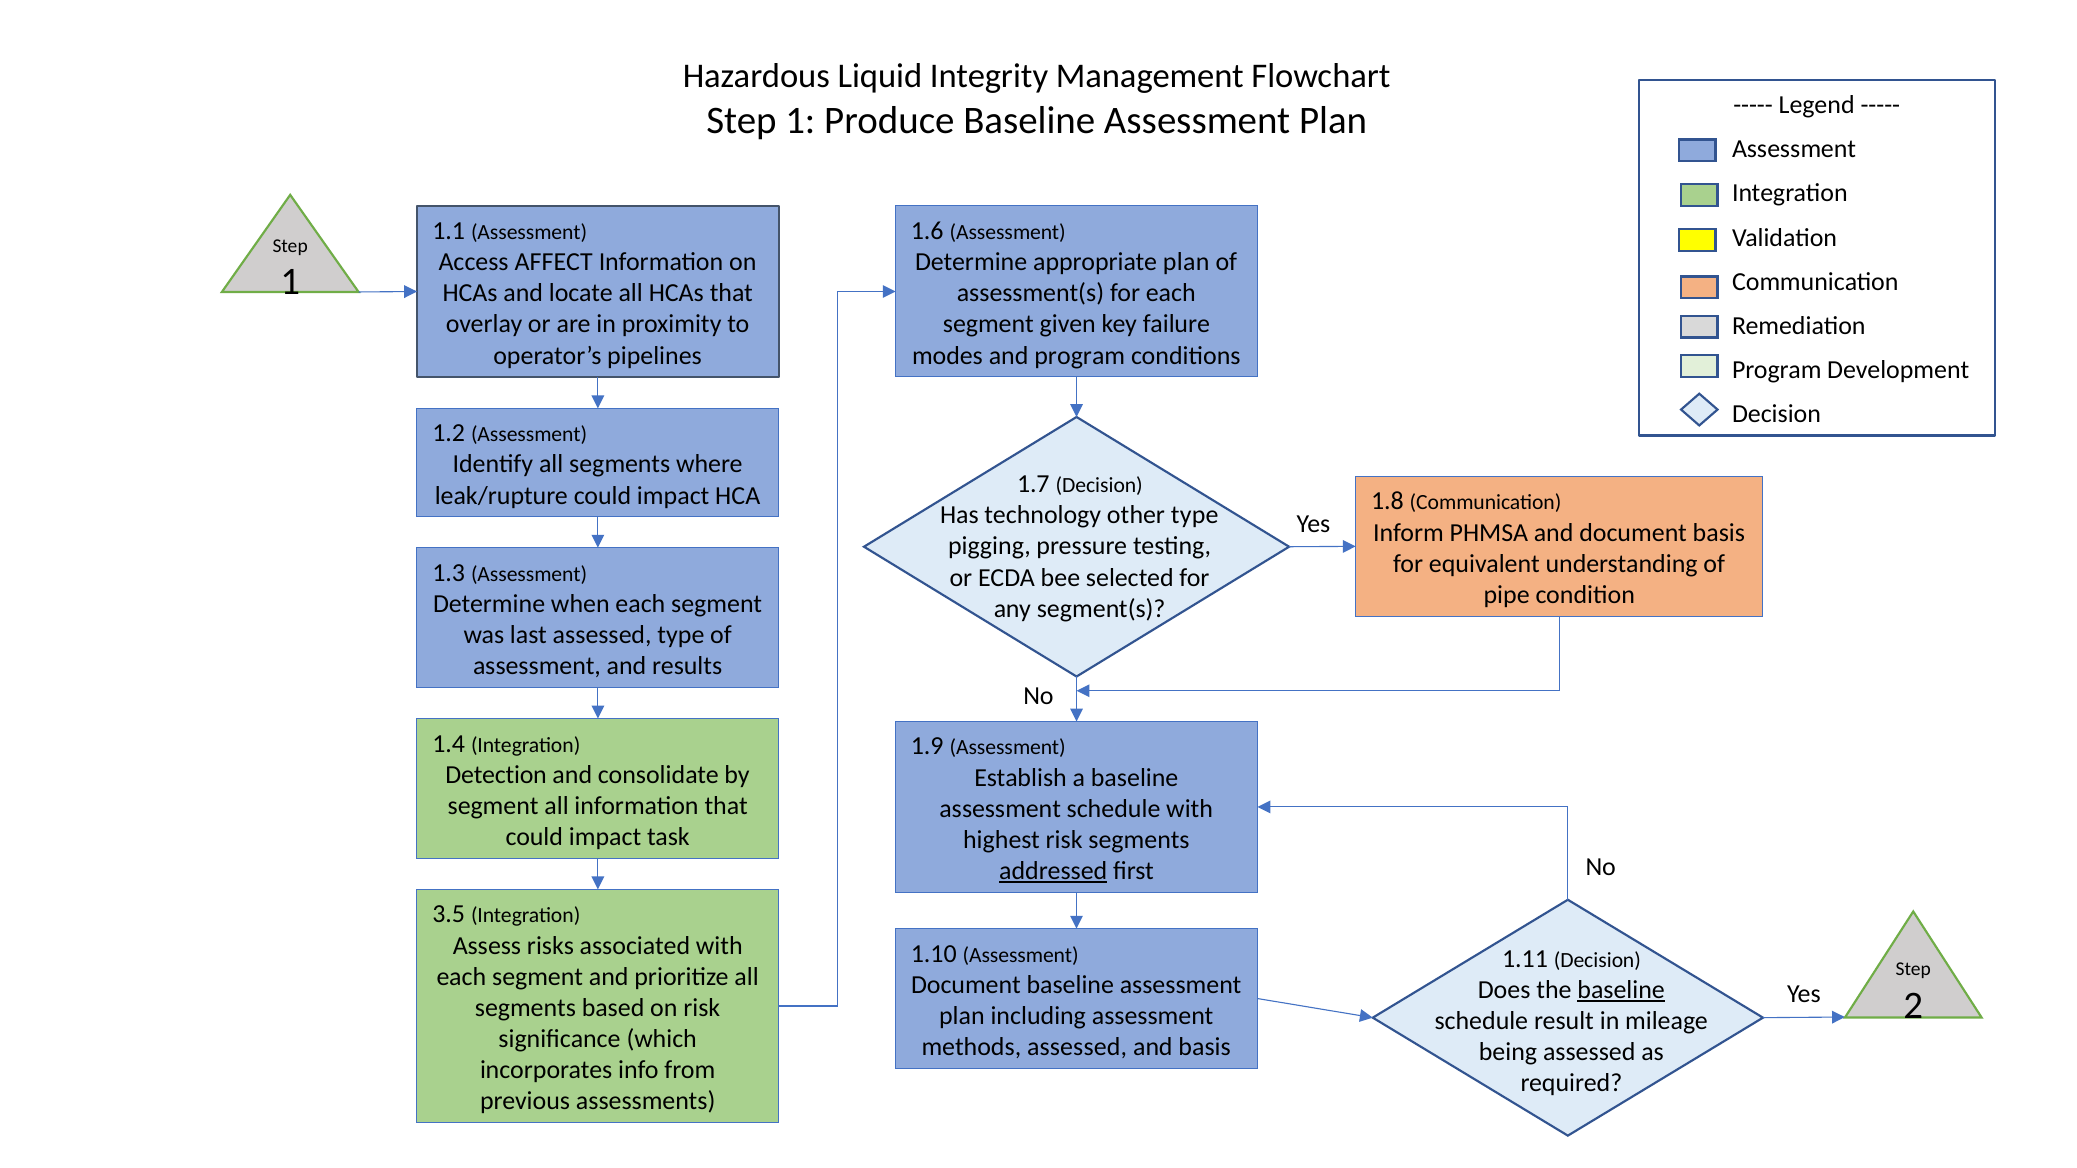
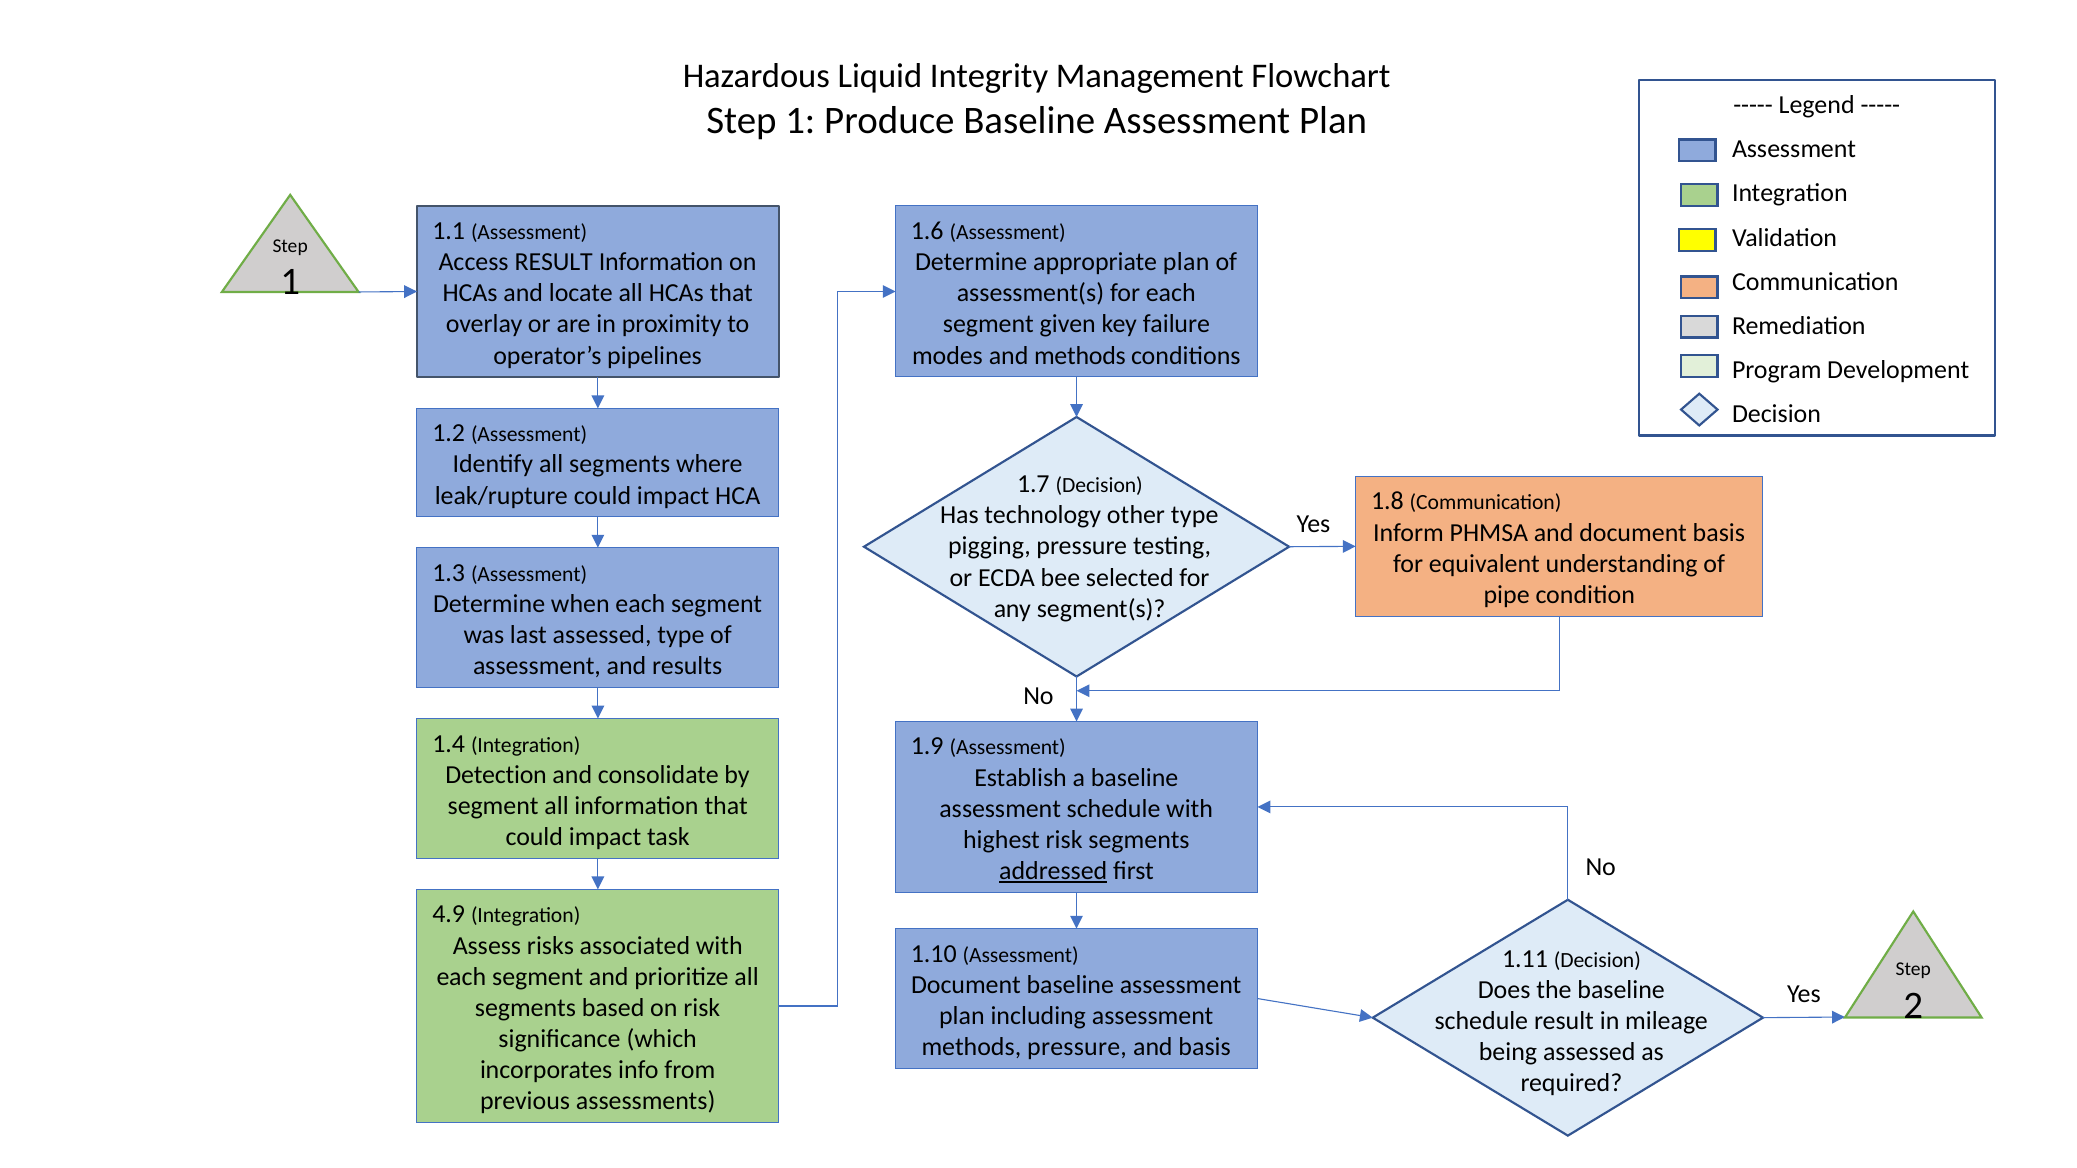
Access AFFECT: AFFECT -> RESULT (554, 262)
and program: program -> methods (1080, 356)
3.5: 3.5 -> 4.9 (449, 915)
baseline underline: present -> none (1621, 990)
methods assessed: assessed -> pressure (1077, 1047)
